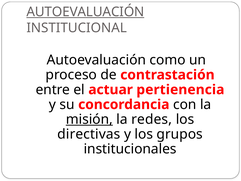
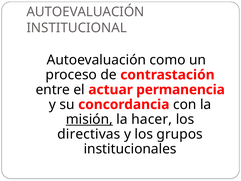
AUTOEVALUACIÓN underline: present -> none (85, 12)
pertienencia: pertienencia -> permanencia (181, 90)
redes: redes -> hacer (152, 119)
